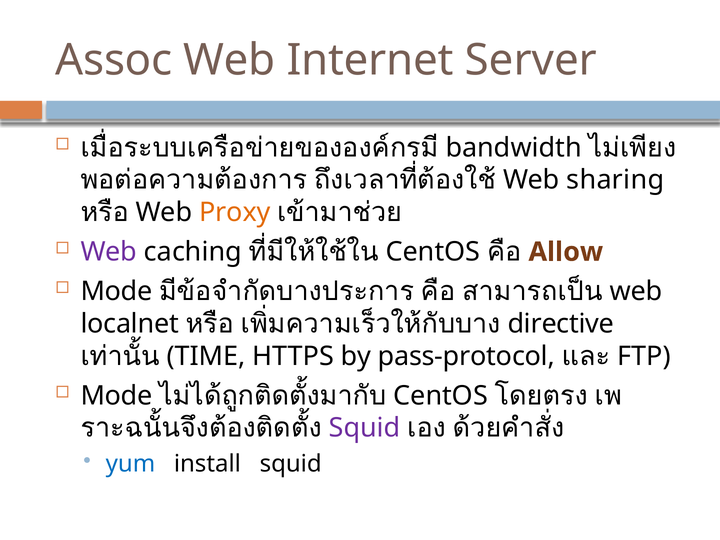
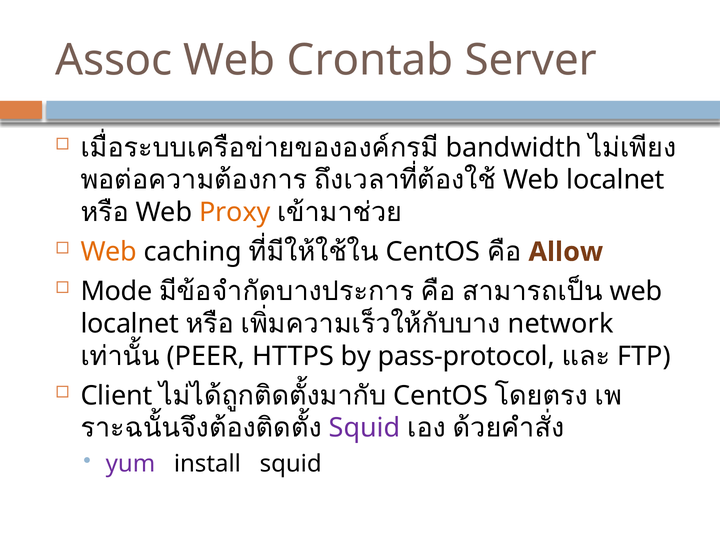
Internet: Internet -> Crontab (370, 60)
sharing: sharing -> localnet (616, 180)
Web colour: purple -> orange (109, 252)
directive: directive -> network (561, 324)
TIME: TIME -> PEER (206, 356)
Mode: Mode -> Client (116, 396)
yum colour: blue -> purple (130, 464)
